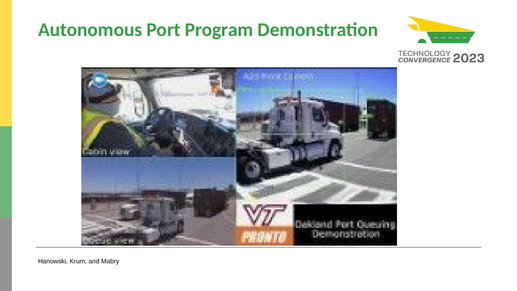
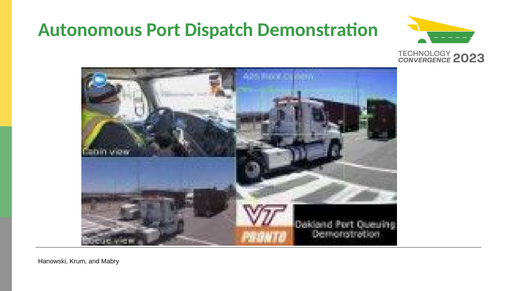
Program: Program -> Dispatch (219, 30)
